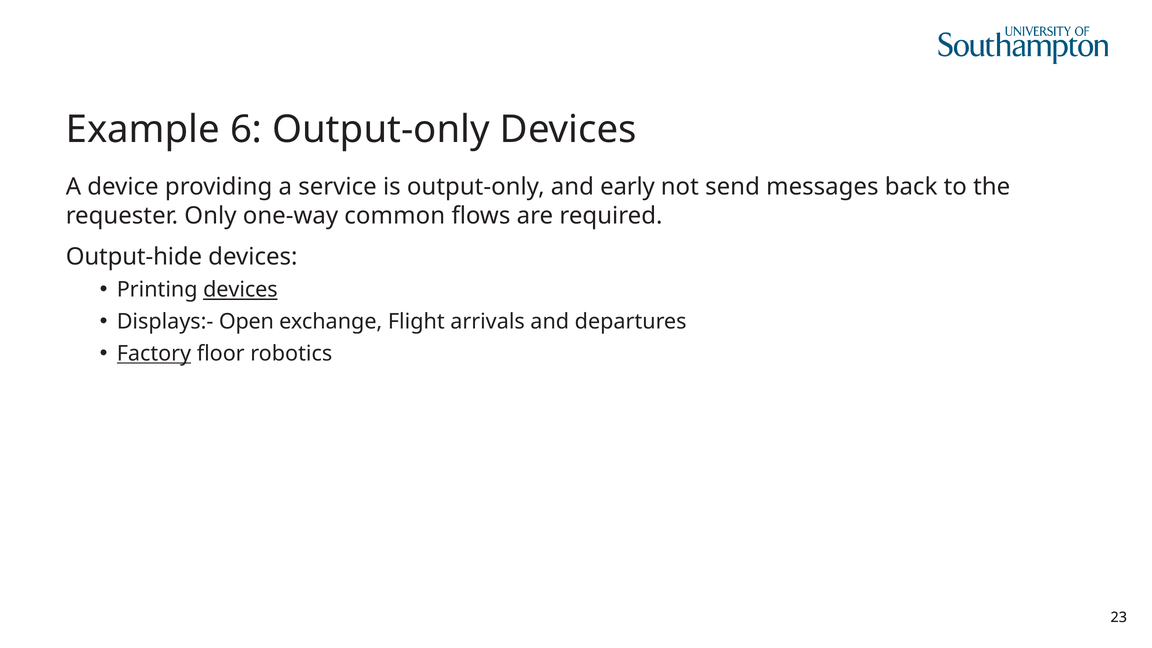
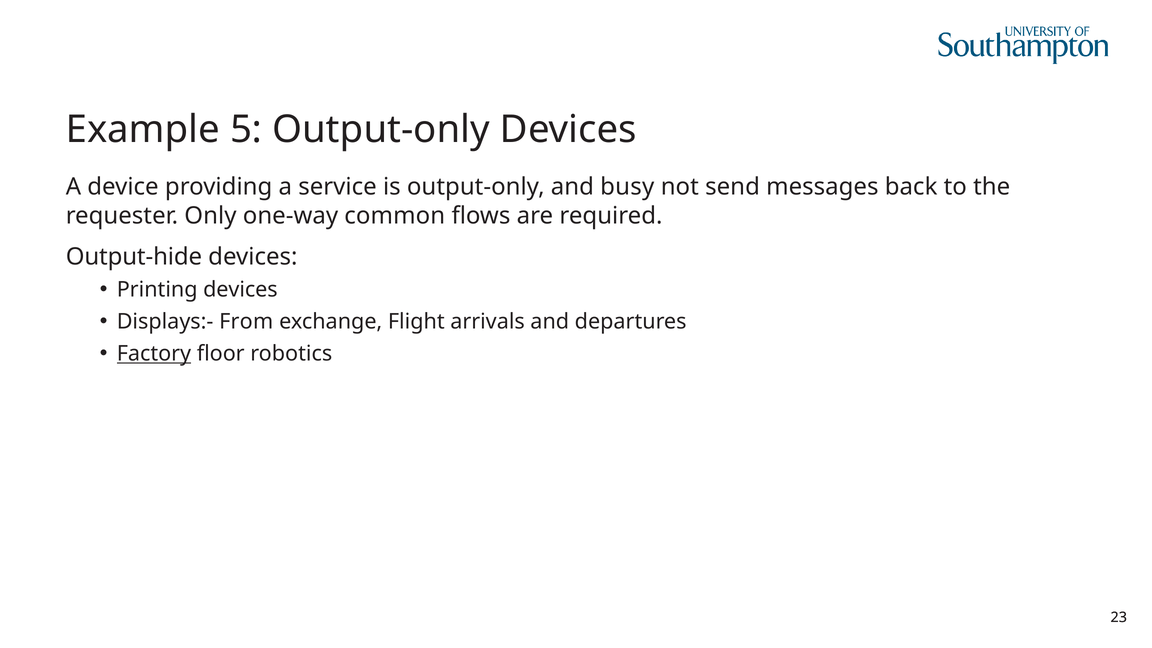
6: 6 -> 5 (246, 130)
early: early -> busy (627, 187)
devices underline: present -> none (240, 290)
Open: Open -> From (246, 322)
